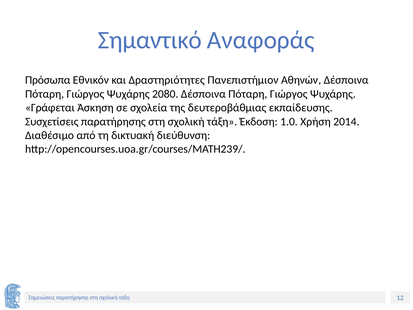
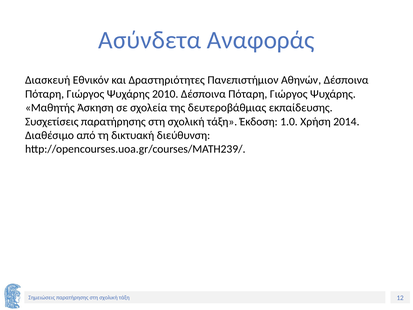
Σημαντικό: Σημαντικό -> Ασύνδετα (150, 40)
Πρόσωπα: Πρόσωπα -> Διασκευή (48, 80)
2080: 2080 -> 2010 (165, 94)
Γράφεται: Γράφεται -> Μαθητής (50, 108)
